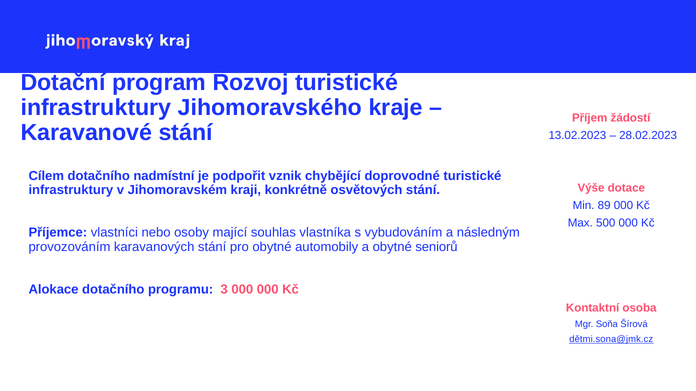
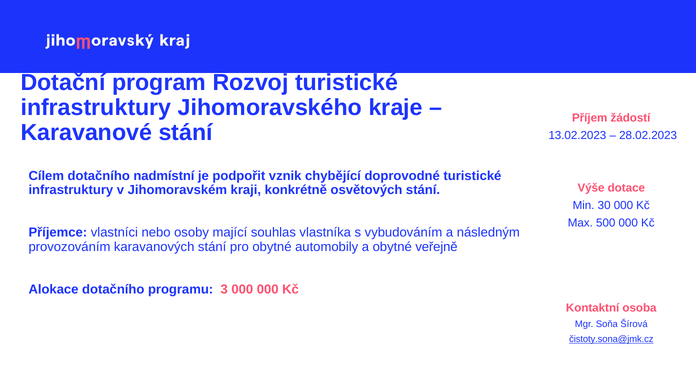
89: 89 -> 30 (604, 206)
seniorů: seniorů -> veřejně (437, 247)
dětmi.sona@jmk.cz: dětmi.sona@jmk.cz -> čistoty.sona@jmk.cz (611, 339)
